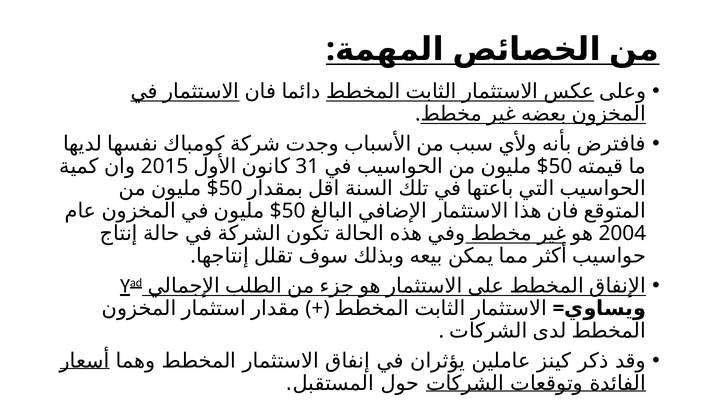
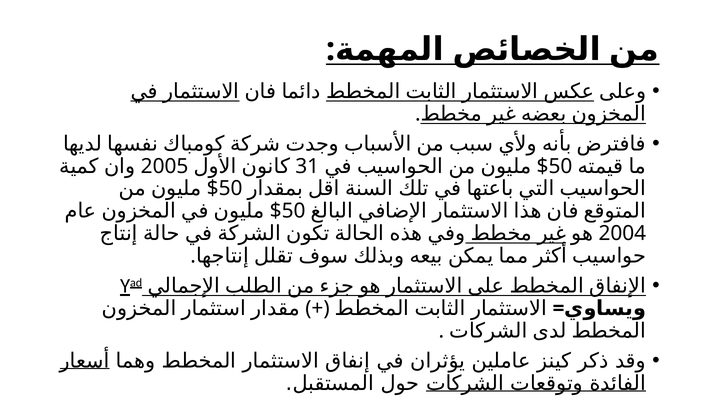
2015: 2015 -> 2005 (165, 166)
